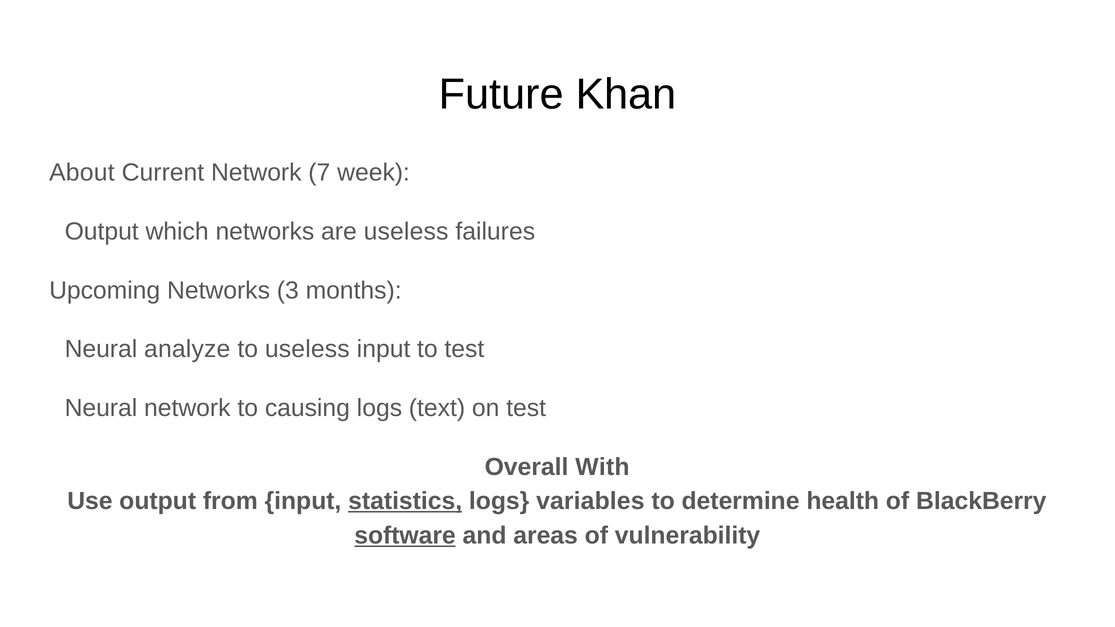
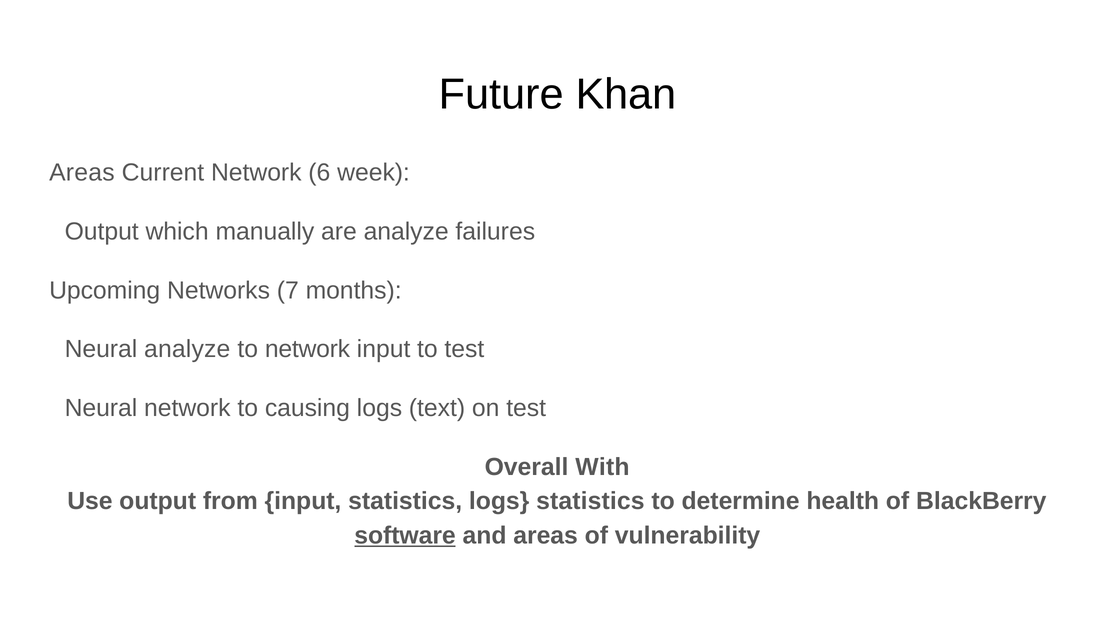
About: About -> Areas (82, 173)
7: 7 -> 6 (319, 173)
which networks: networks -> manually (265, 232)
are useless: useless -> analyze (406, 232)
3: 3 -> 7 (288, 291)
to useless: useless -> network (308, 349)
statistics underline: present -> none (405, 501)
logs variables: variables -> statistics (590, 501)
